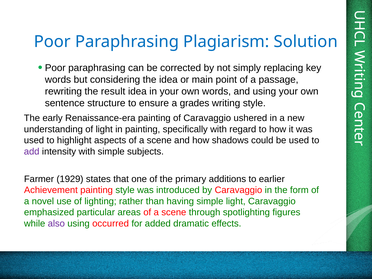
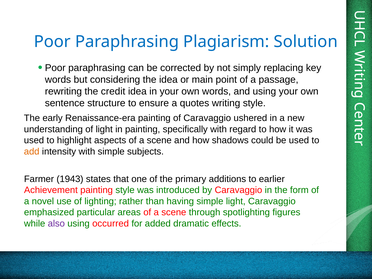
result: result -> credit (113, 91)
grades: grades -> quotes (195, 103)
add colour: purple -> orange (32, 152)
1929: 1929 -> 1943 (70, 179)
